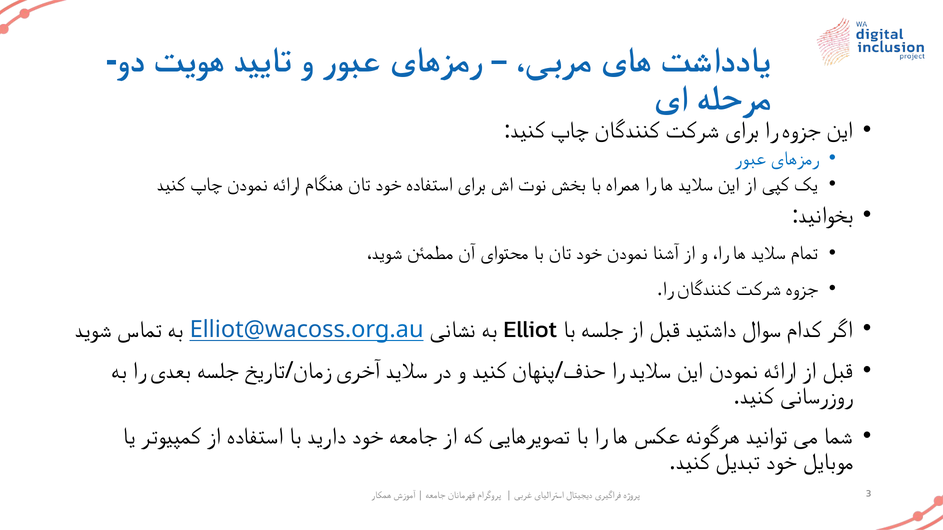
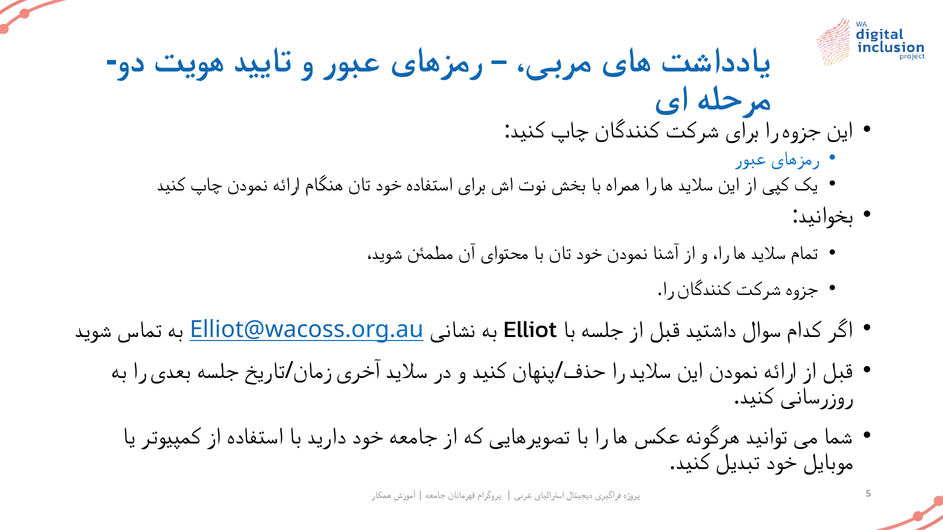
3: 3 -> 5 (869, 494)
